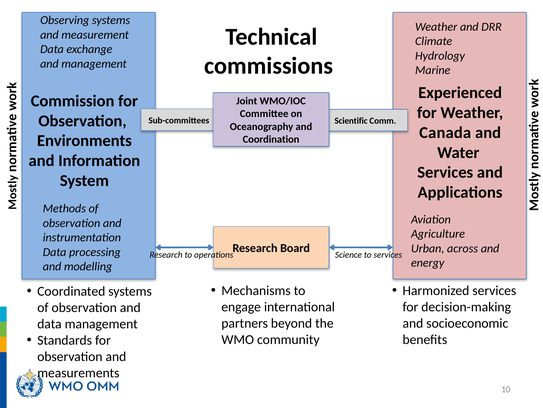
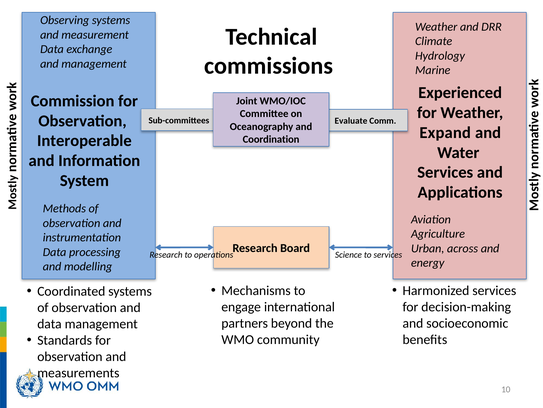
Scientific: Scientific -> Evaluate (351, 120)
Canada: Canada -> Expand (445, 132)
Environments: Environments -> Interoperable (84, 141)
